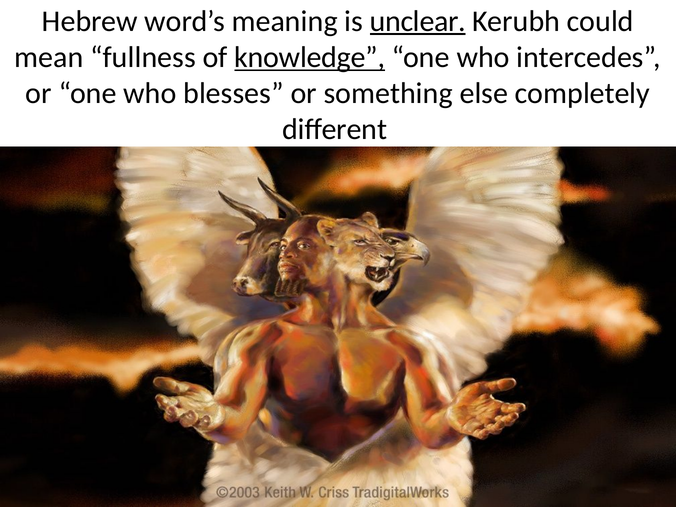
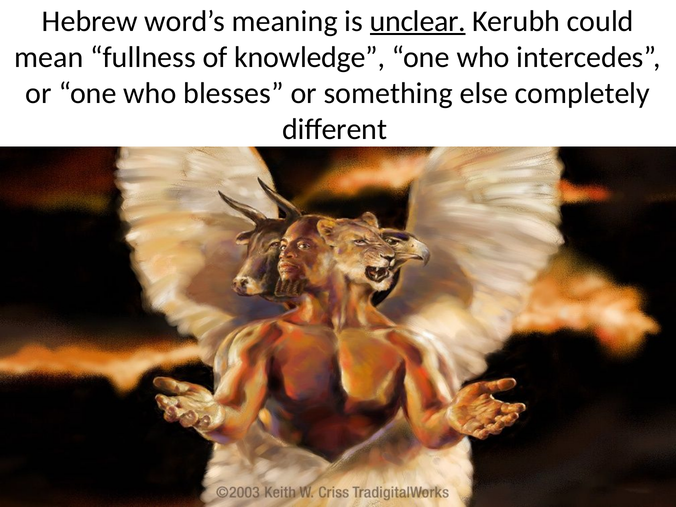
knowledge underline: present -> none (310, 57)
